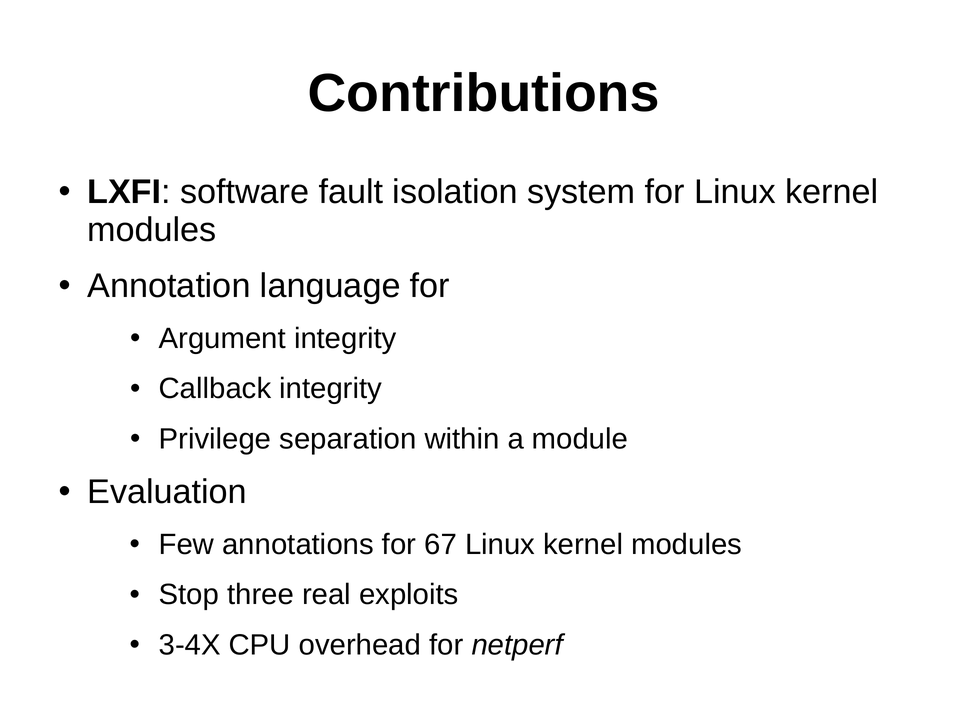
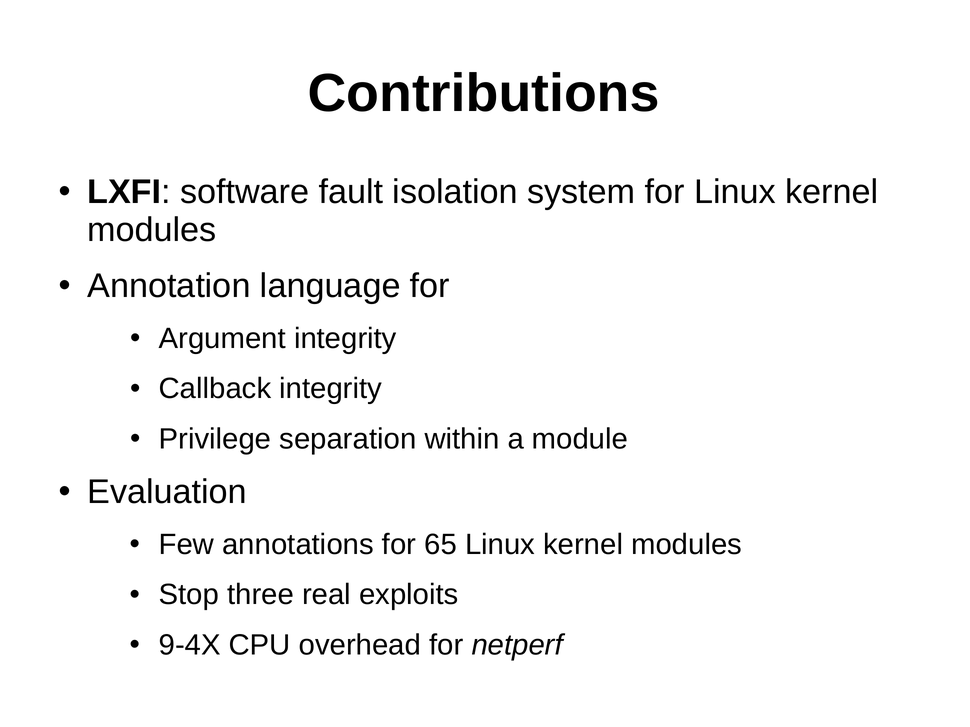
67: 67 -> 65 (441, 545)
3-4X: 3-4X -> 9-4X (190, 645)
